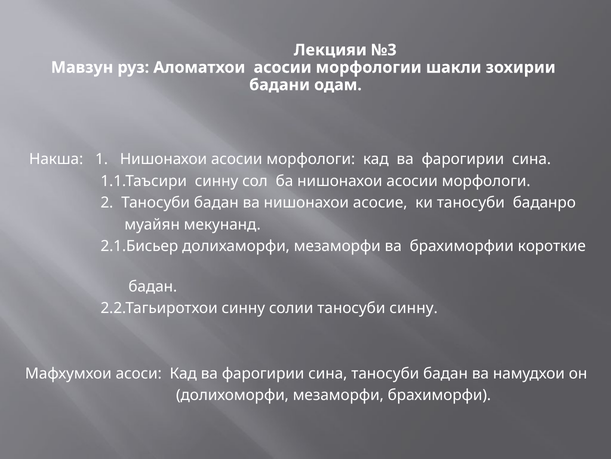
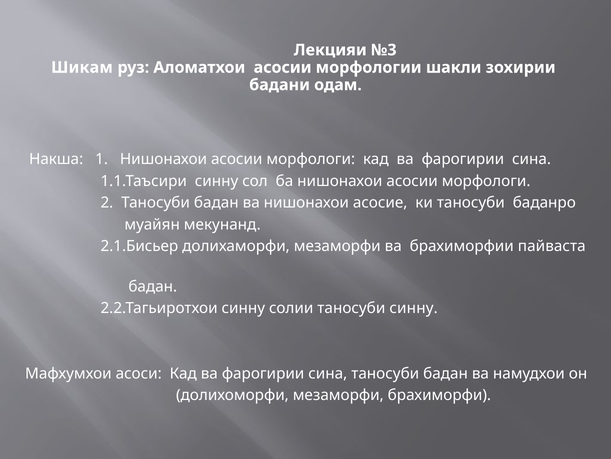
Мавзун: Мавзун -> Шикам (82, 67)
короткие: короткие -> пайваста (552, 246)
